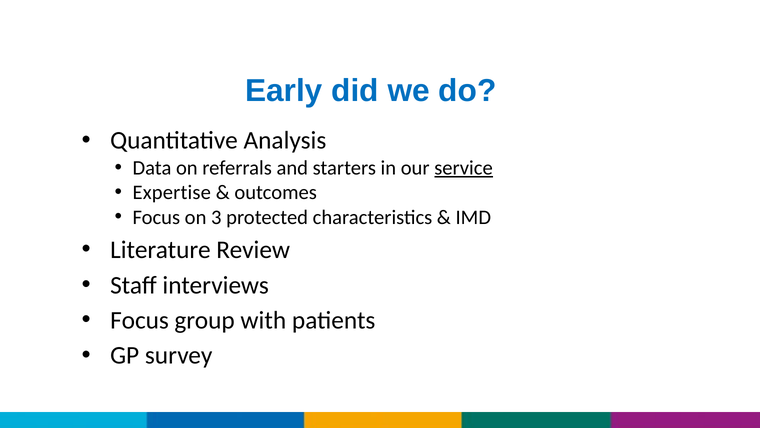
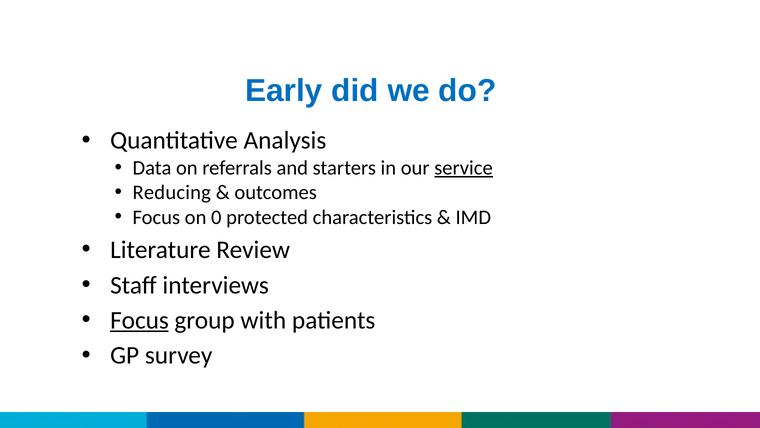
Expertise: Expertise -> Reducing (172, 192)
3: 3 -> 0 (216, 217)
Focus underline: none -> present (139, 320)
